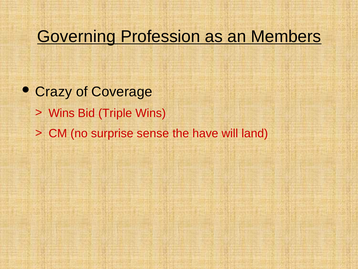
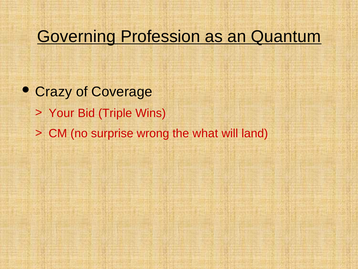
Members: Members -> Quantum (286, 36)
Wins: Wins -> Your (61, 113)
sense: sense -> wrong (153, 133)
have: have -> what (205, 133)
